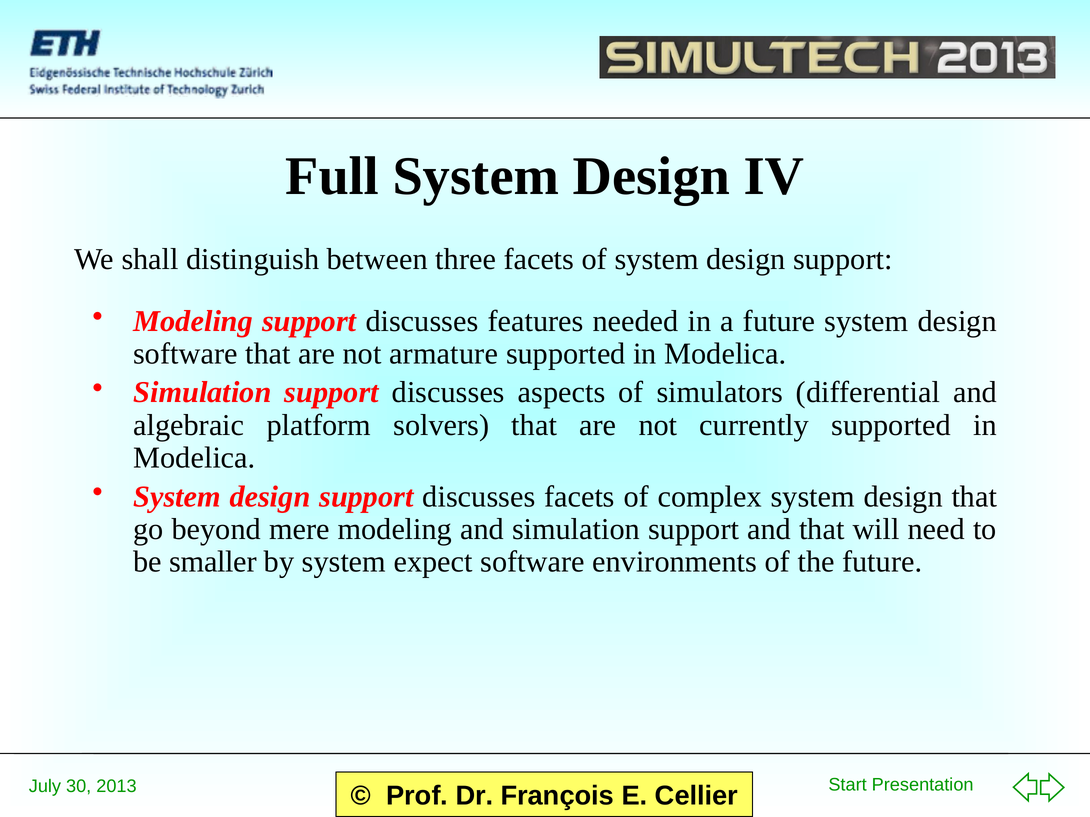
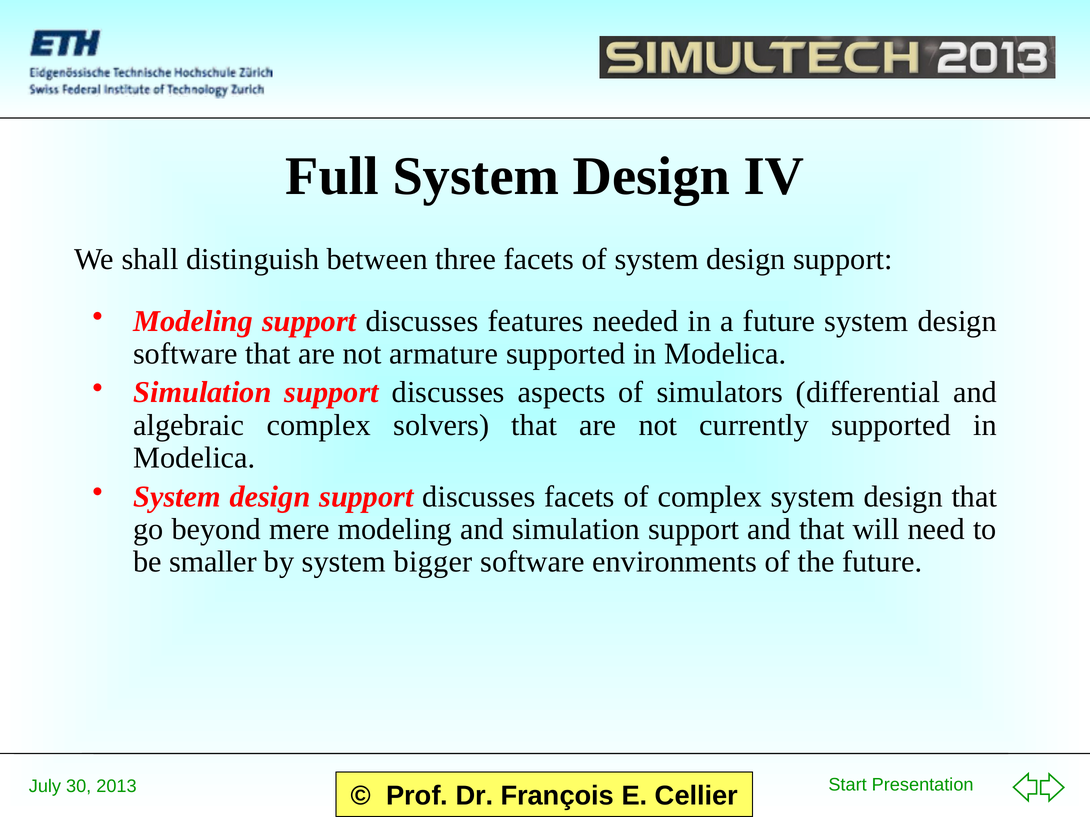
algebraic platform: platform -> complex (319, 425)
expect: expect -> bigger (433, 562)
